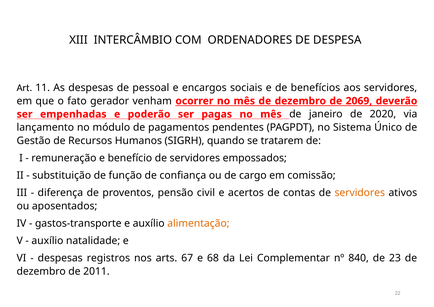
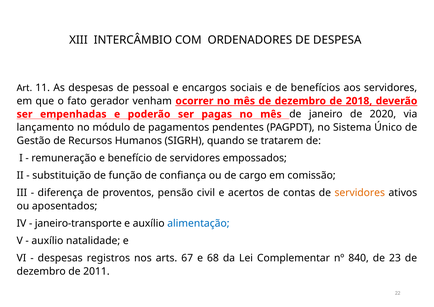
2069: 2069 -> 2018 (359, 101)
gastos-transporte: gastos-transporte -> janeiro-transporte (78, 223)
alimentação colour: orange -> blue (198, 223)
